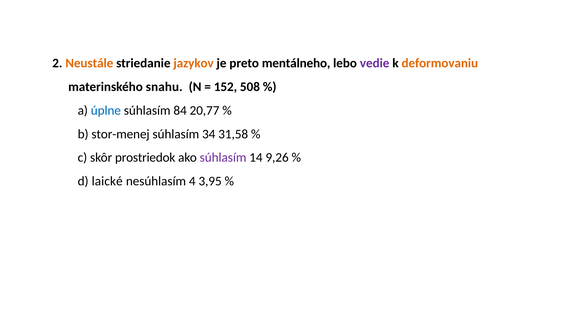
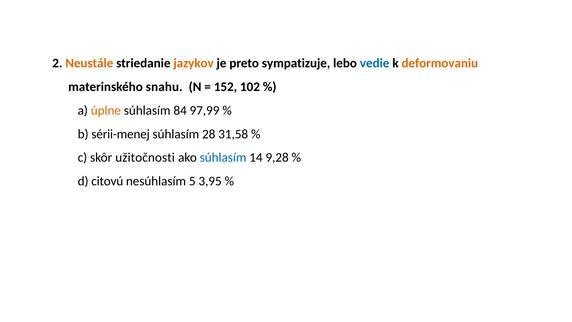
mentálneho: mentálneho -> sympatizuje (296, 63)
vedie colour: purple -> blue (375, 63)
508: 508 -> 102 (250, 87)
úplne colour: blue -> orange (106, 110)
20,77: 20,77 -> 97,99 (205, 110)
stor-menej: stor-menej -> sérii-menej (121, 134)
34: 34 -> 28 (209, 134)
prostriedok: prostriedok -> užitočnosti (145, 157)
súhlasím colour: purple -> blue (223, 157)
9,26: 9,26 -> 9,28 (277, 157)
laické: laické -> citovú (107, 181)
4: 4 -> 5 (192, 181)
